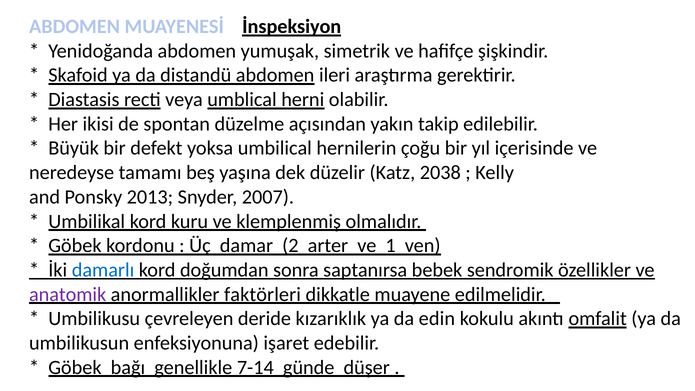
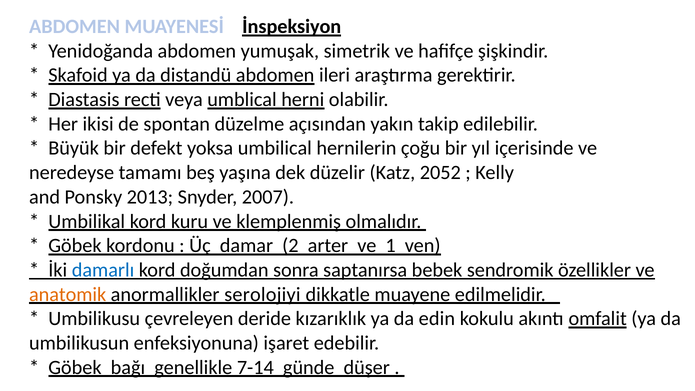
2038: 2038 -> 2052 (440, 173)
anatomik colour: purple -> orange (68, 294)
faktörleri: faktörleri -> serolojiyi (262, 294)
